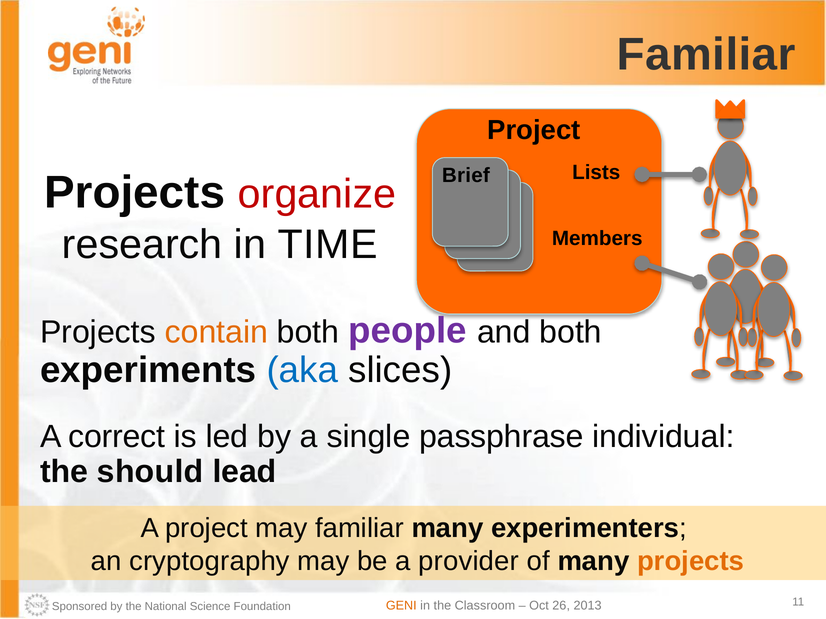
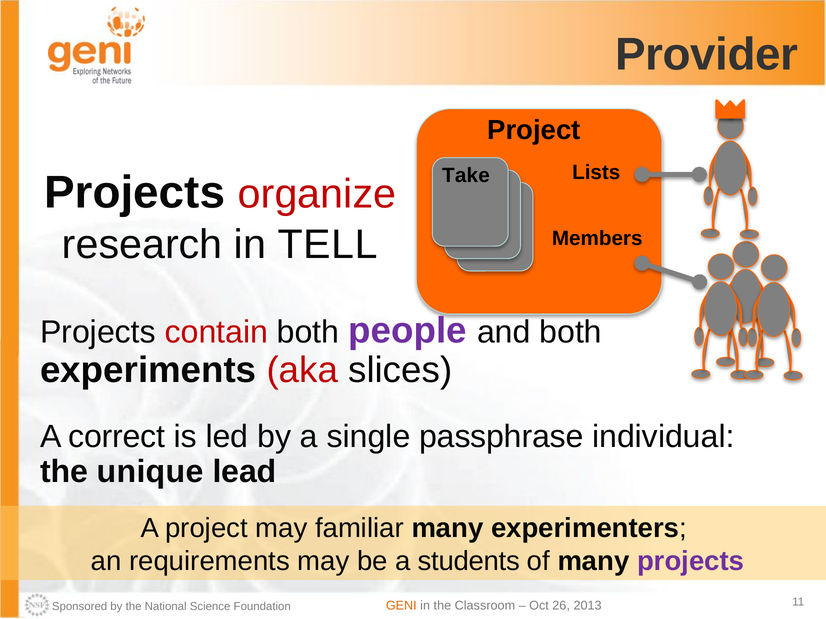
Familiar: Familiar -> Provider (707, 55)
Brief: Brief -> Take (466, 176)
TIME: TIME -> TELL (328, 245)
contain colour: orange -> red (216, 332)
aka colour: blue -> red (302, 370)
should: should -> unique (150, 472)
cryptography: cryptography -> requirements (210, 562)
provider: provider -> students (469, 562)
projects colour: orange -> purple (691, 562)
